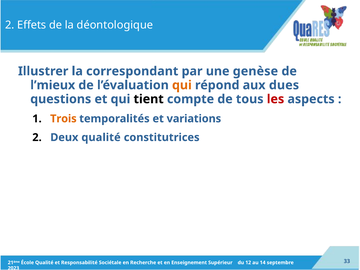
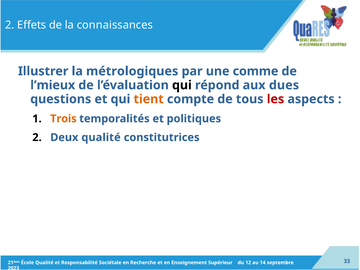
déontologique: déontologique -> connaissances (115, 25)
correspondant: correspondant -> métrologiques (132, 71)
genèse: genèse -> comme (256, 71)
qui colour: orange -> black (182, 85)
tient colour: black -> orange (149, 99)
variations: variations -> politiques (194, 119)
